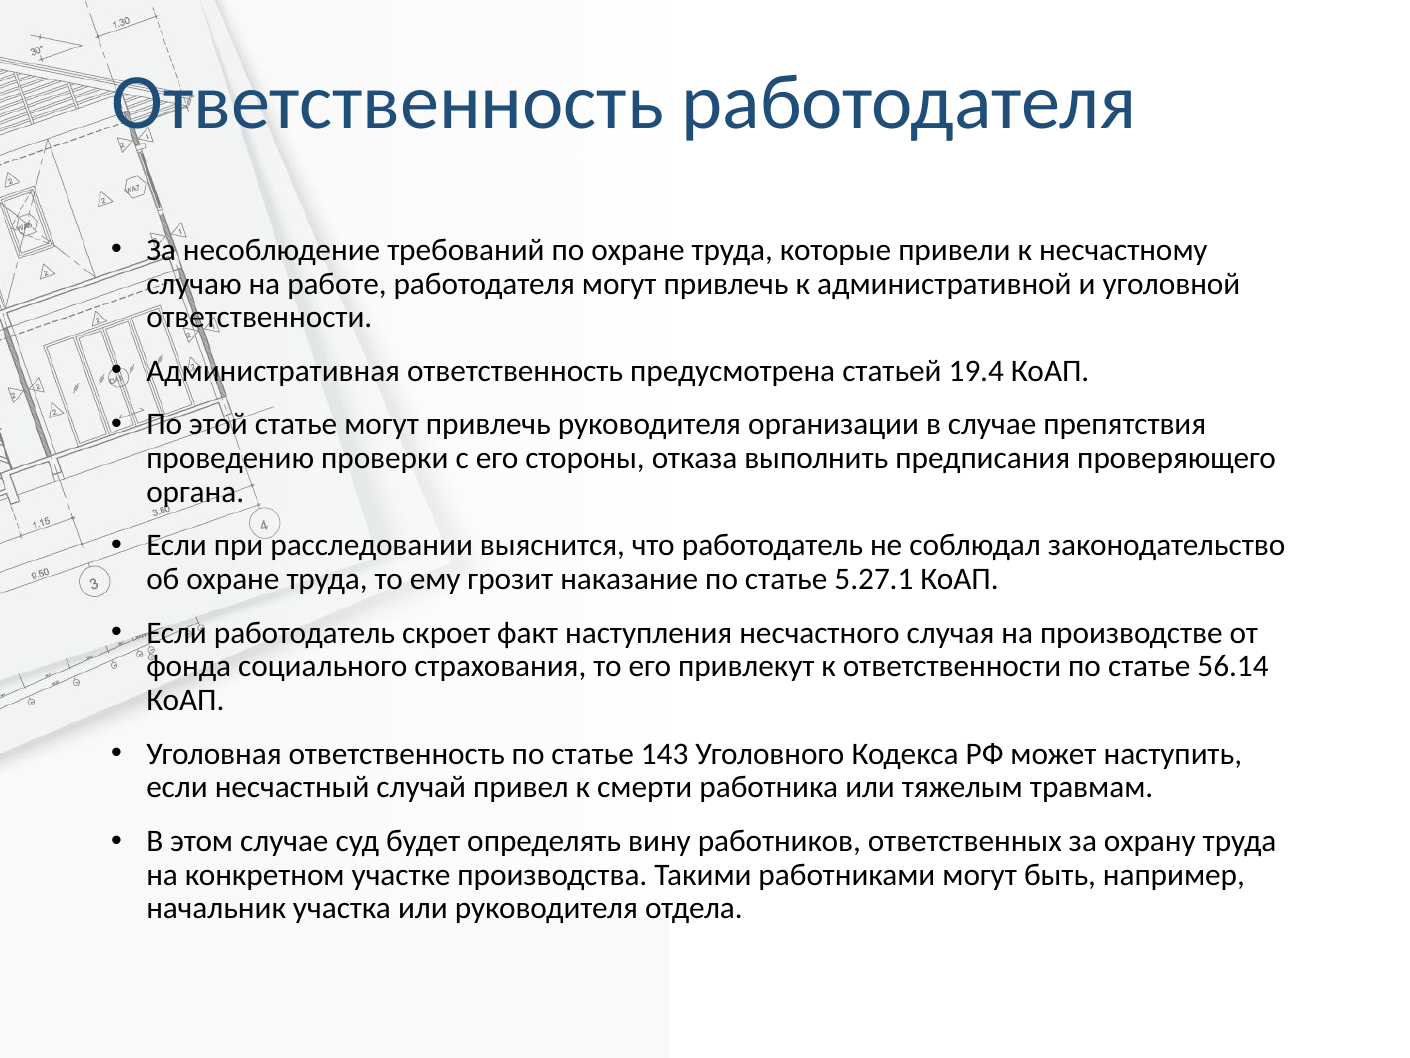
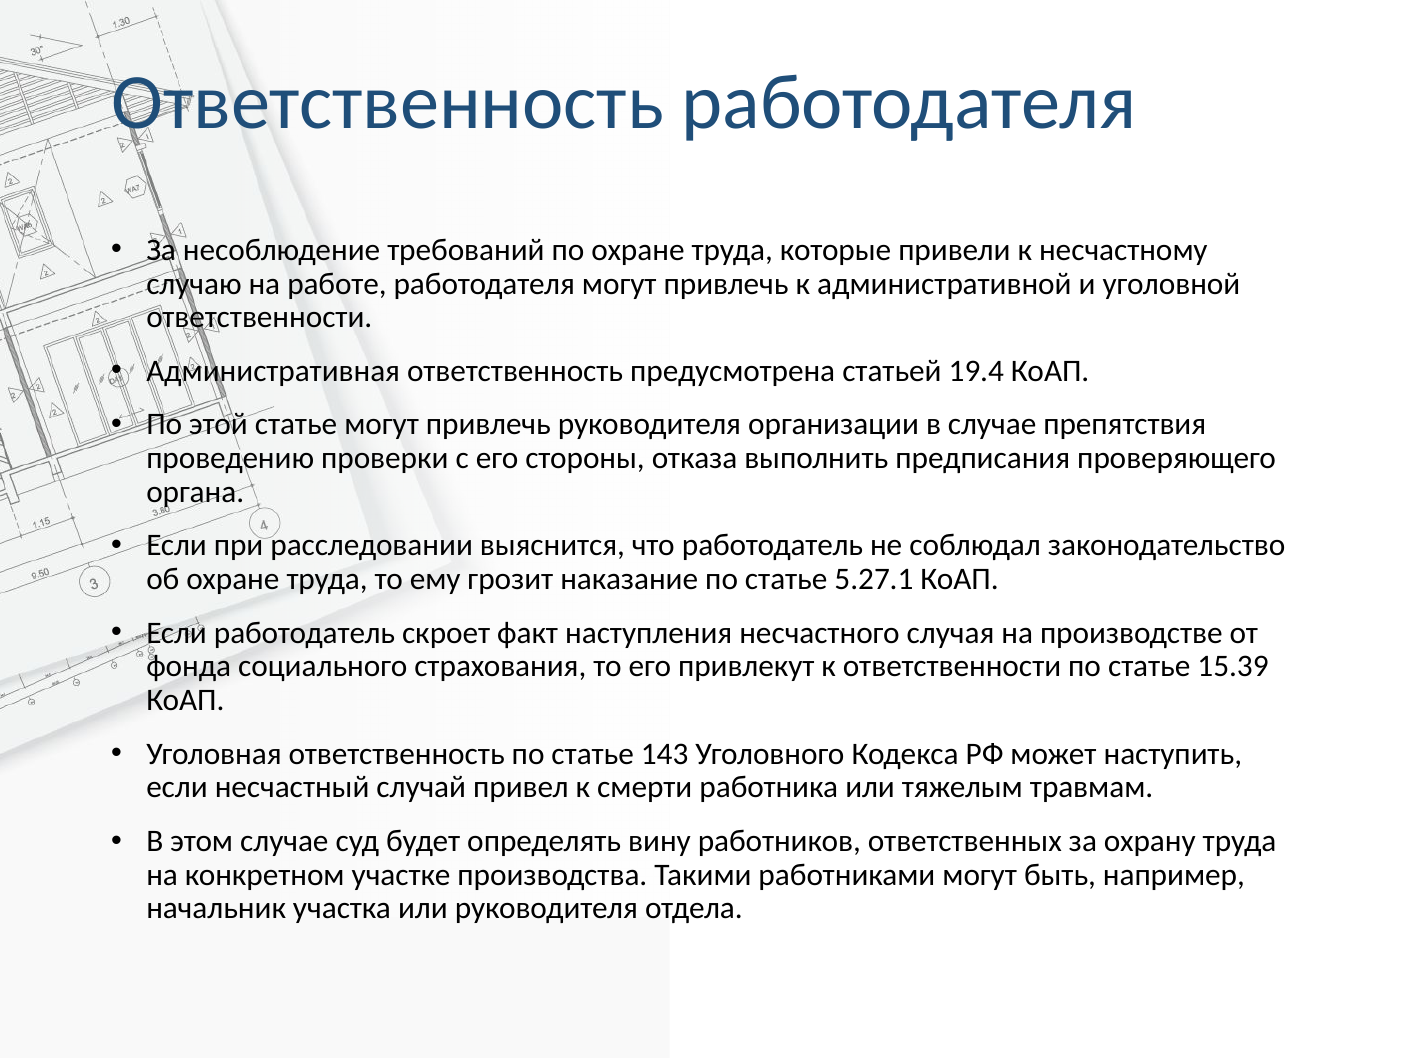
56.14: 56.14 -> 15.39 (1233, 666)
